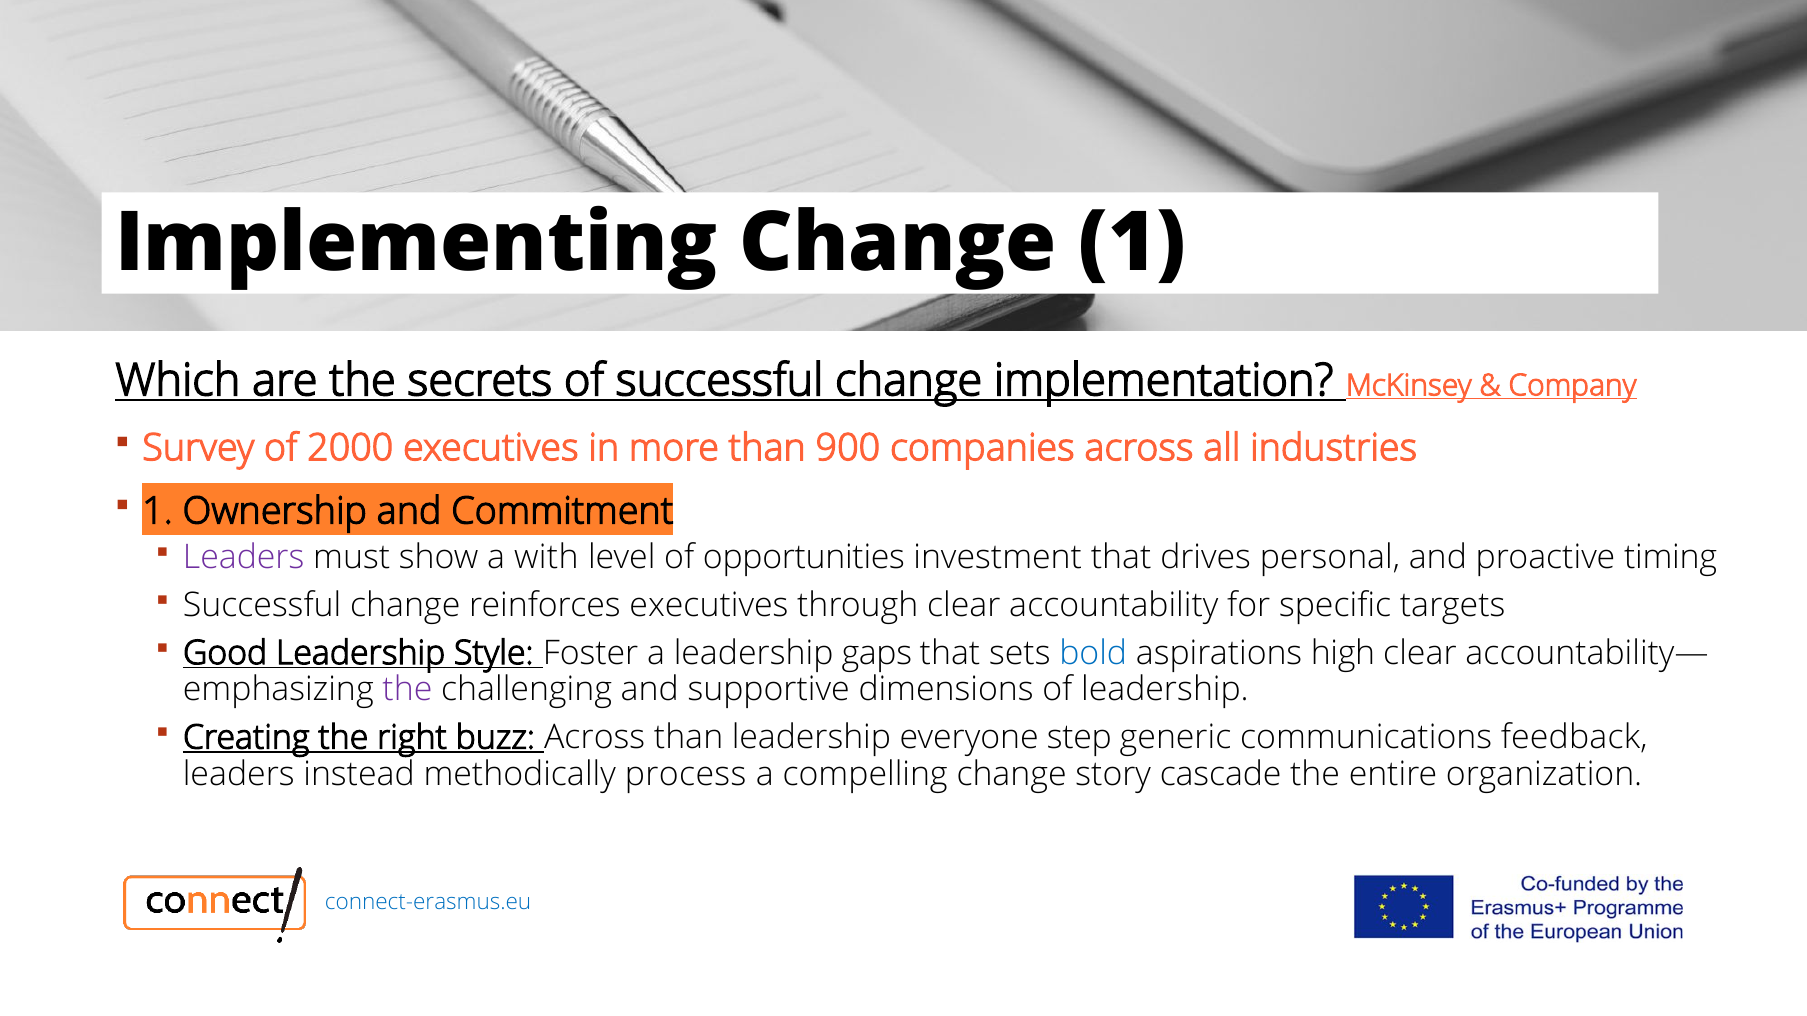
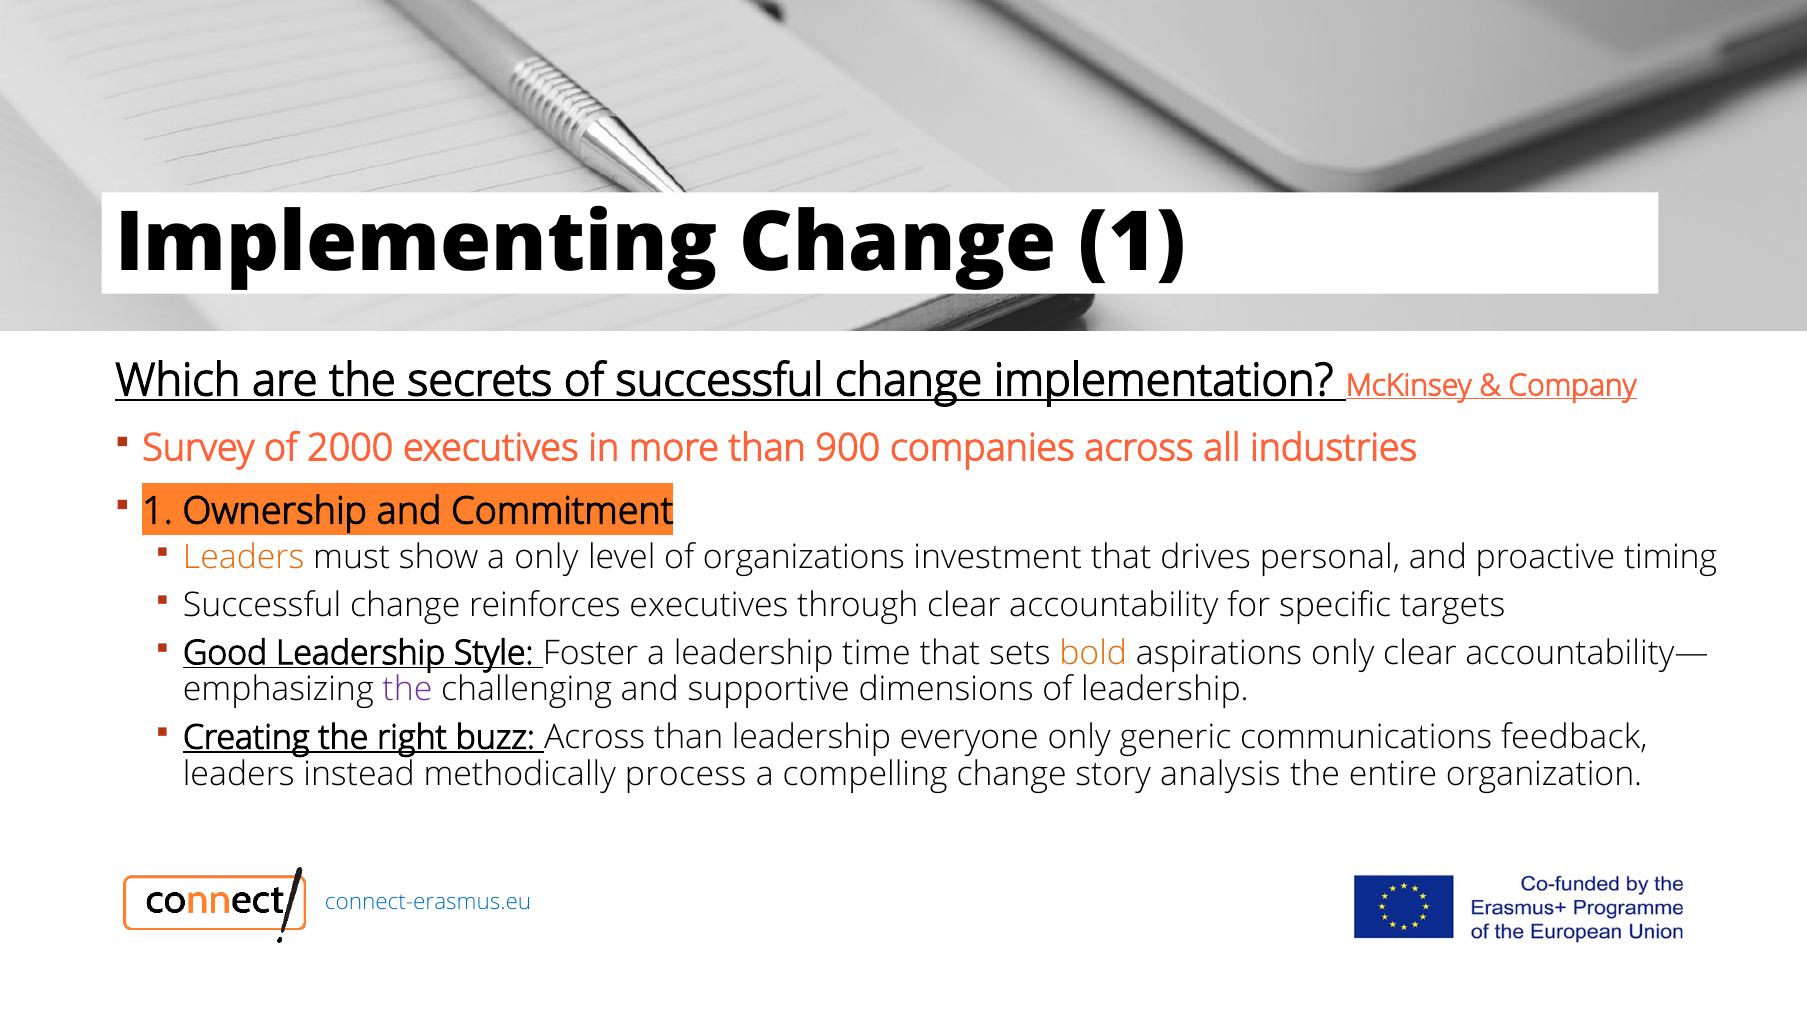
Leaders colour: purple -> orange (244, 557)
a with: with -> only (546, 557)
opportunities: opportunities -> organizations (804, 557)
gaps: gaps -> time (876, 653)
bold colour: blue -> orange (1093, 653)
aspirations high: high -> only (1343, 653)
everyone step: step -> only (1079, 738)
cascade: cascade -> analysis (1220, 774)
